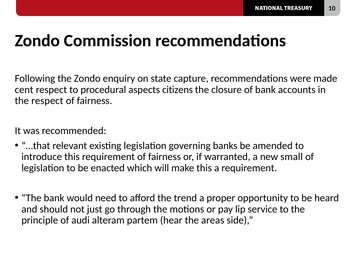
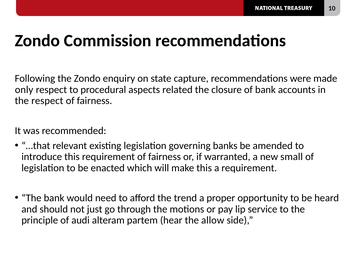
cent: cent -> only (24, 90)
citizens: citizens -> related (177, 90)
areas: areas -> allow (213, 220)
